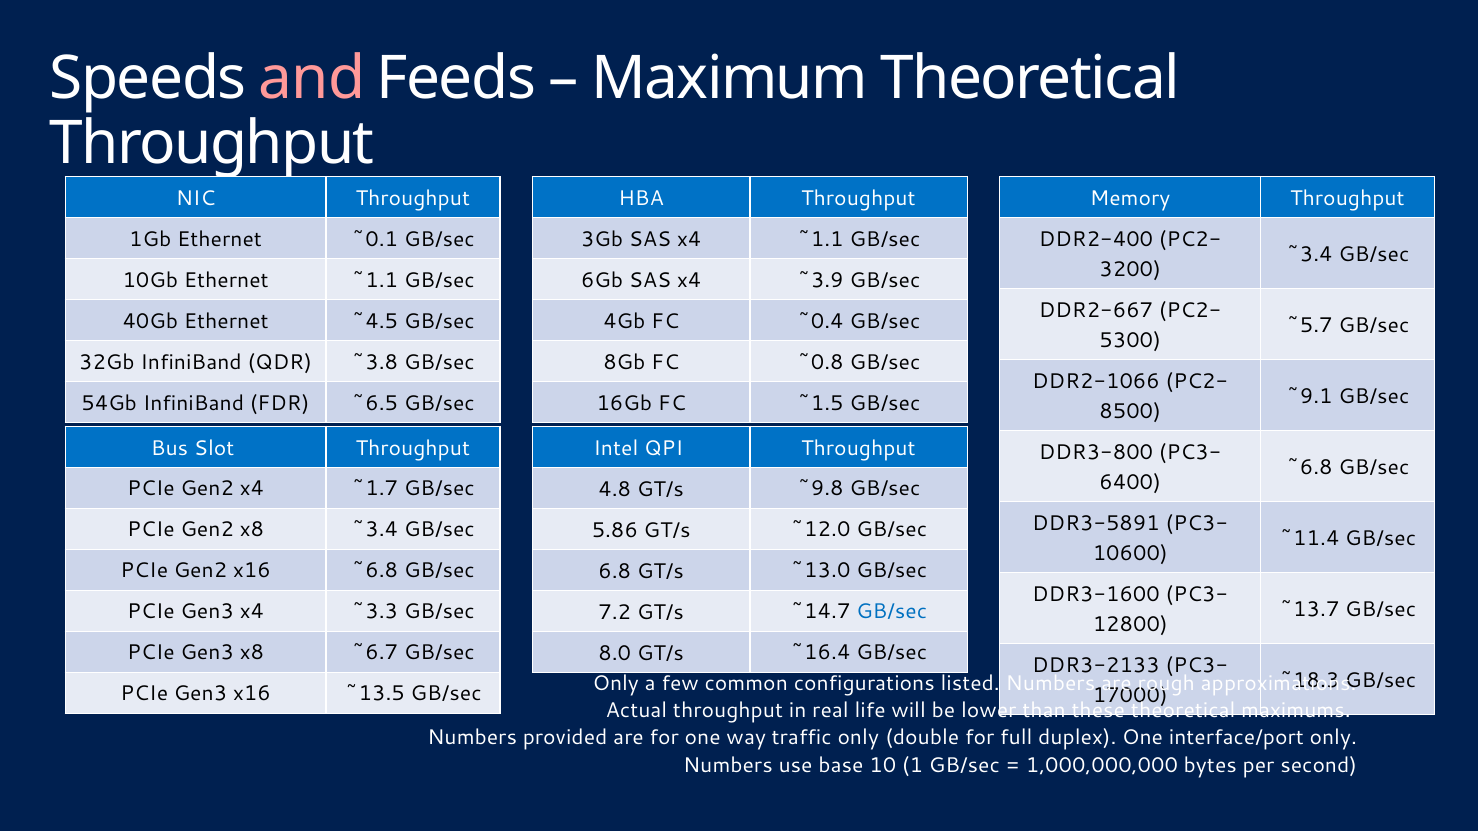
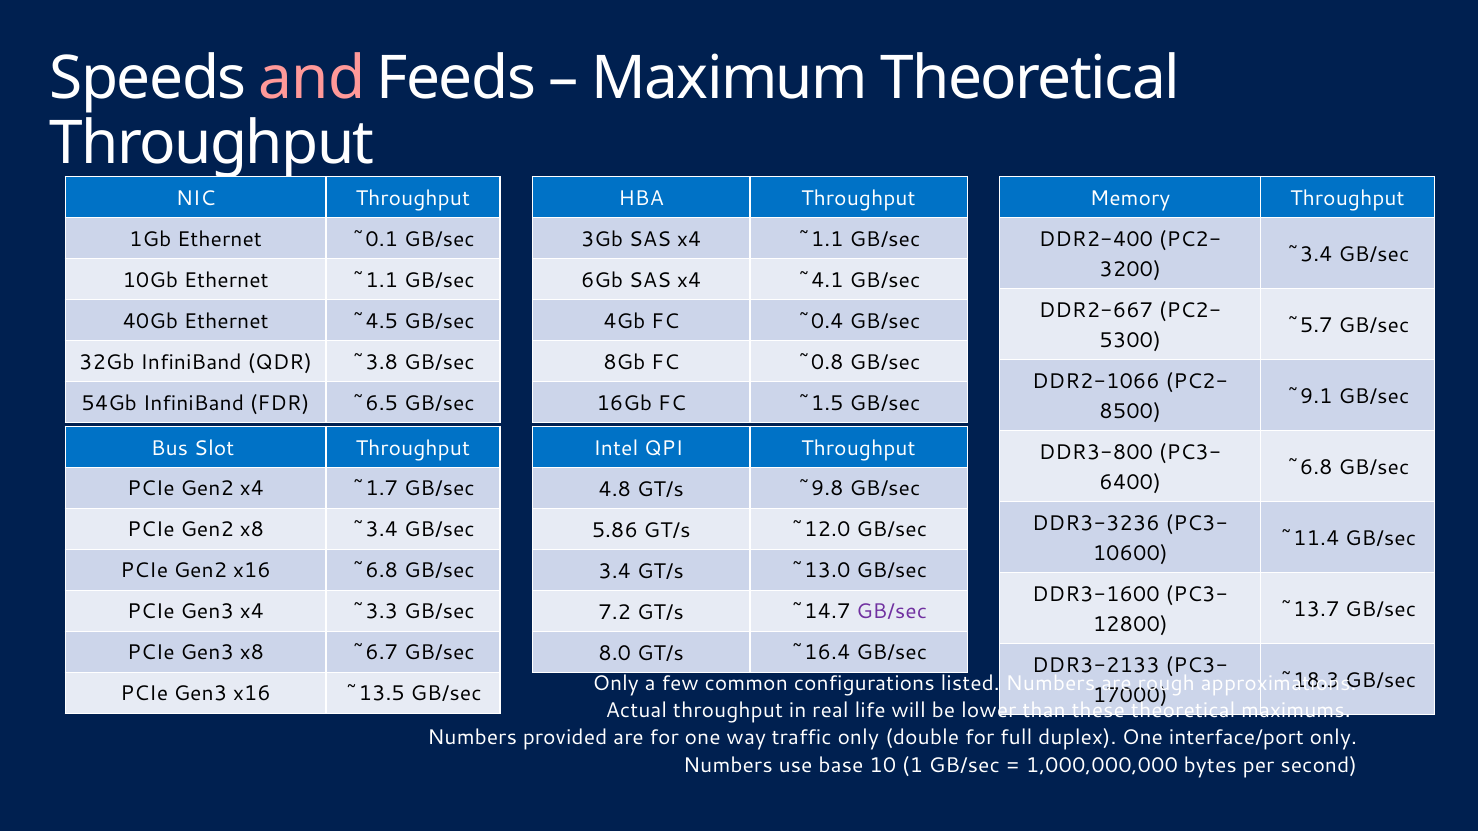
~3.9: ~3.9 -> ~4.1 (820, 280)
DDR3-5891: DDR3-5891 -> DDR3-3236 (1096, 523)
6.8: 6.8 -> 3.4 (615, 572)
GB/sec colour: blue -> purple (892, 612)
